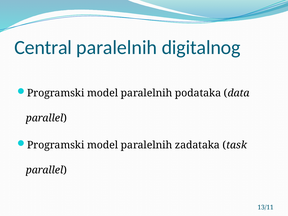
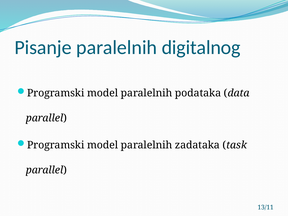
Central: Central -> Pisanje (43, 48)
